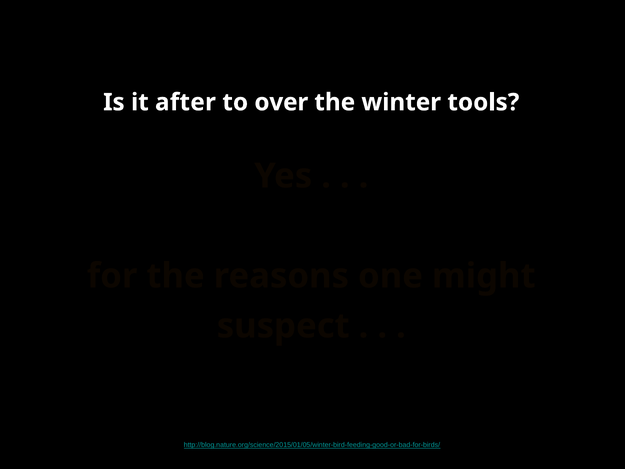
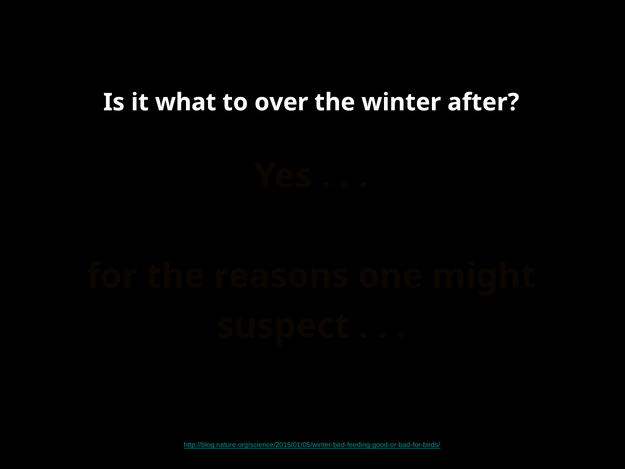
after: after -> what (186, 102)
tools: tools -> after (483, 102)
